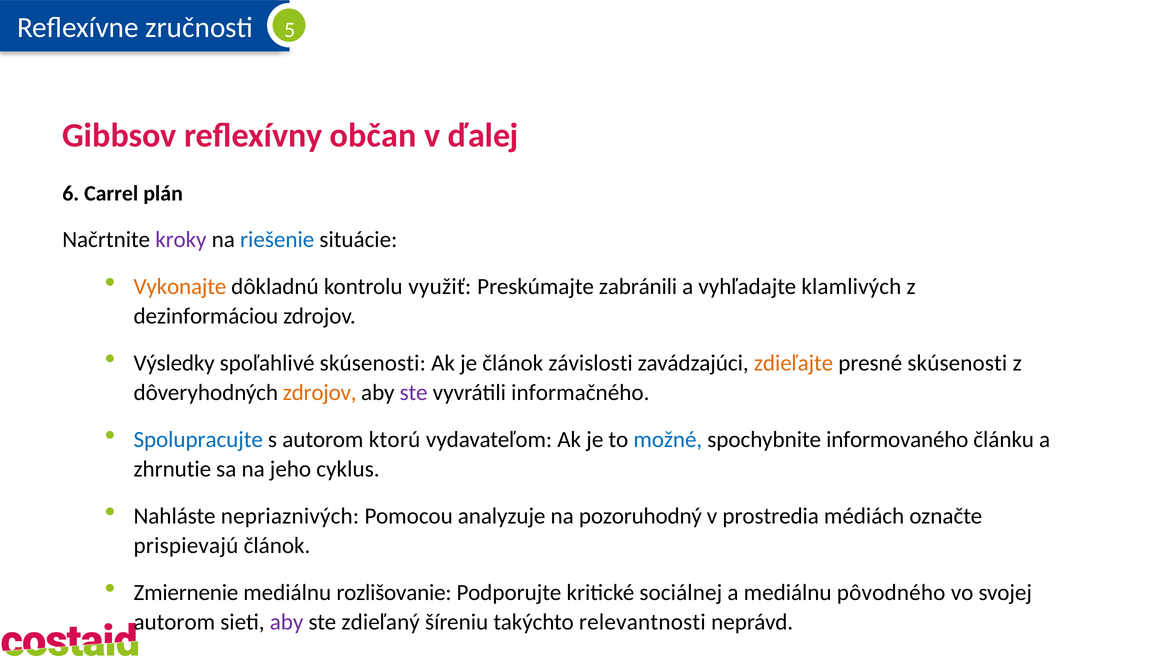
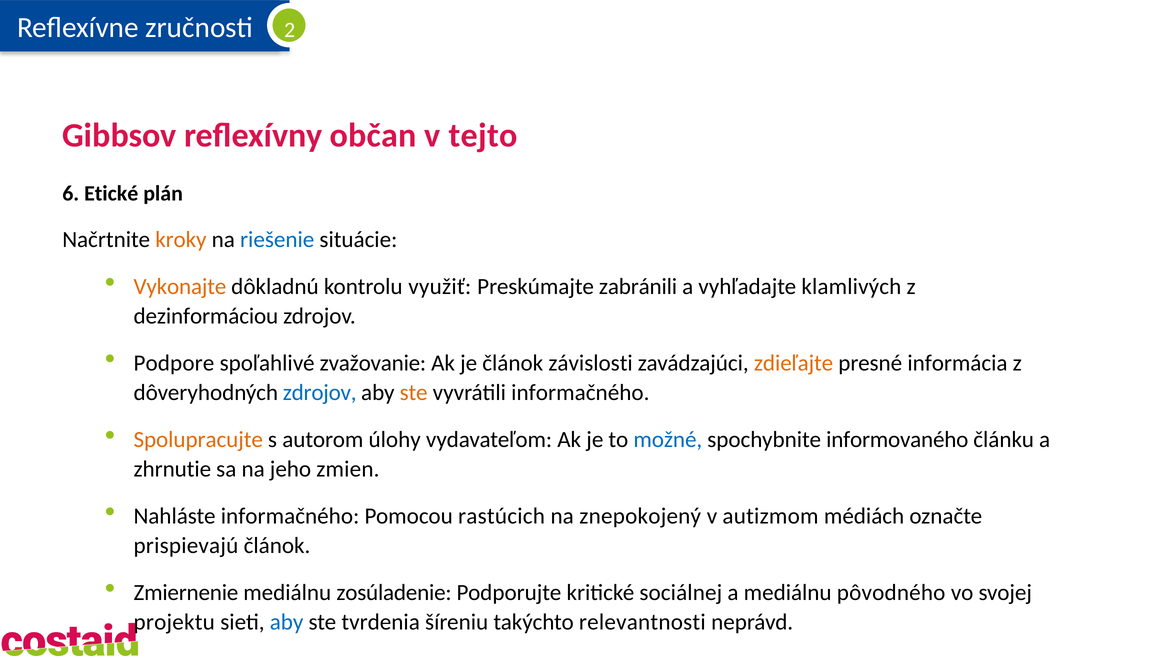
5: 5 -> 2 (290, 30)
ďalej: ďalej -> tejto (483, 136)
Carrel: Carrel -> Etické (111, 193)
kroky colour: purple -> orange (181, 240)
Výsledky: Výsledky -> Podpore (174, 363)
spoľahlivé skúsenosti: skúsenosti -> zvažovanie (373, 363)
presné skúsenosti: skúsenosti -> informácia (957, 363)
zdrojov colour: orange -> blue (320, 392)
ste colour: purple -> orange (414, 392)
Spolupracujte colour: blue -> orange (198, 439)
ktorú: ktorú -> úlohy (395, 439)
cyklus: cyklus -> zmien (348, 469)
Nahláste nepriaznivých: nepriaznivých -> informačného (290, 516)
analyzuje: analyzuje -> rastúcich (501, 516)
pozoruhodný: pozoruhodný -> znepokojený (640, 516)
prostredia: prostredia -> autizmom (771, 516)
rozlišovanie: rozlišovanie -> zosúladenie (394, 592)
autorom: autorom -> projektu (174, 622)
aby colour: purple -> blue (287, 622)
zdieľaný: zdieľaný -> tvrdenia (381, 622)
